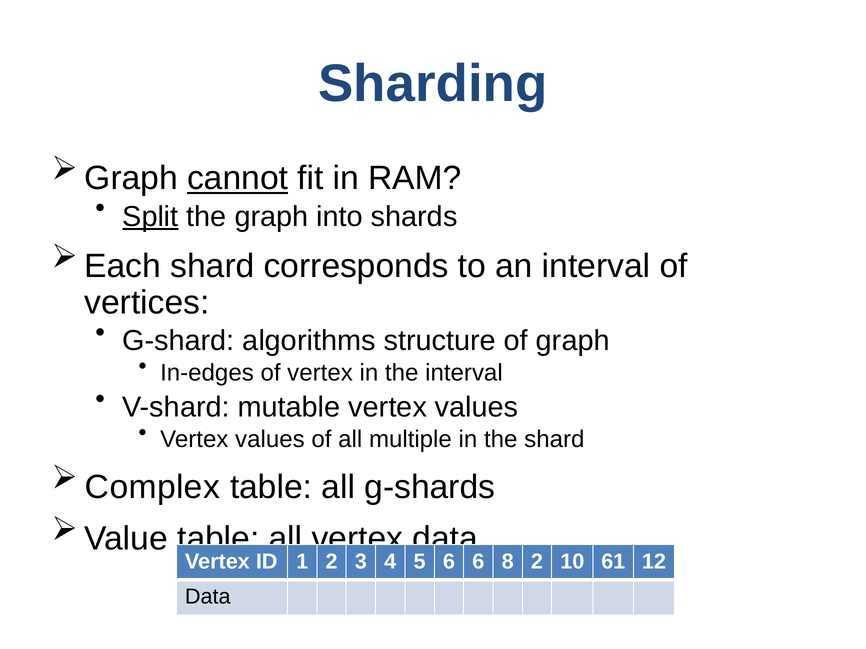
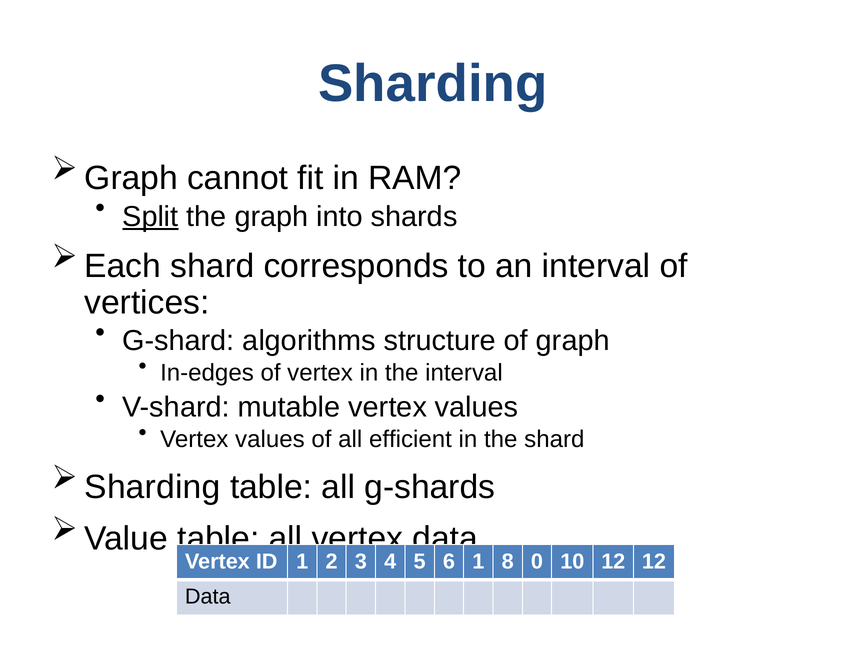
cannot underline: present -> none (238, 178)
multiple: multiple -> efficient (410, 440)
Complex: Complex -> Sharding (152, 487)
6 6: 6 -> 1 (478, 562)
8 2: 2 -> 0 (537, 562)
10 61: 61 -> 12 (613, 562)
